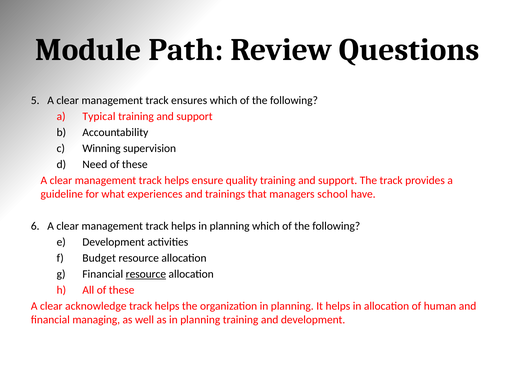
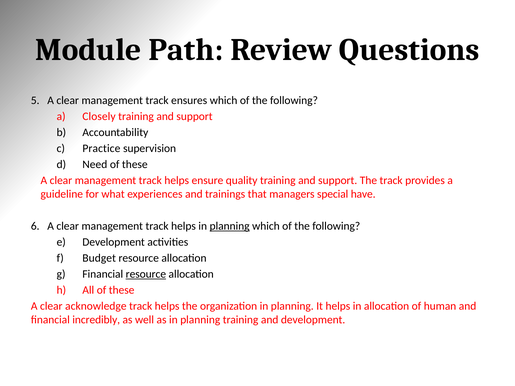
Typical: Typical -> Closely (99, 116)
Winning: Winning -> Practice (101, 148)
school: school -> special (333, 194)
planning underline: none -> present (230, 226)
managing: managing -> incredibly (96, 320)
